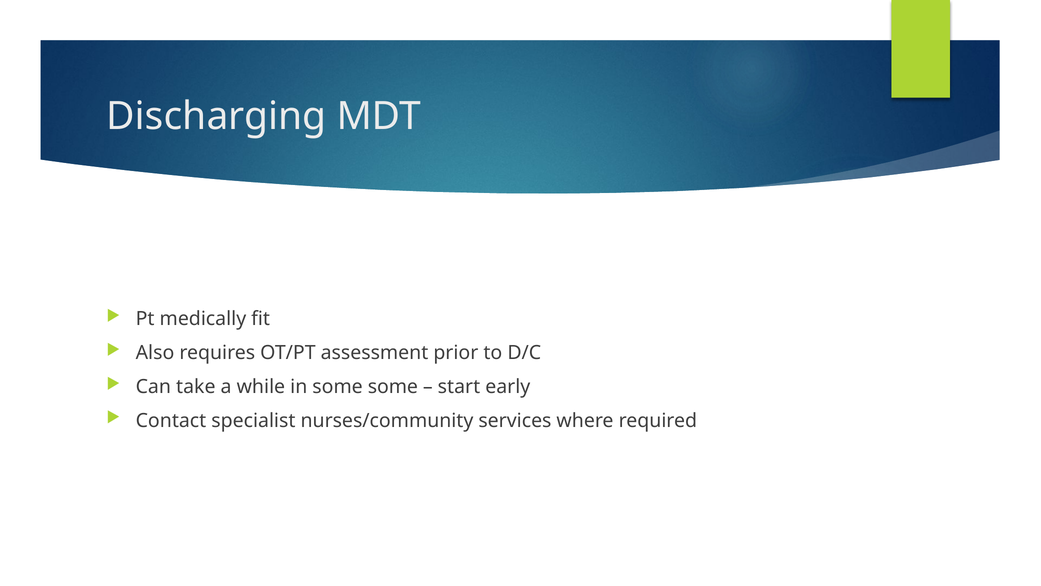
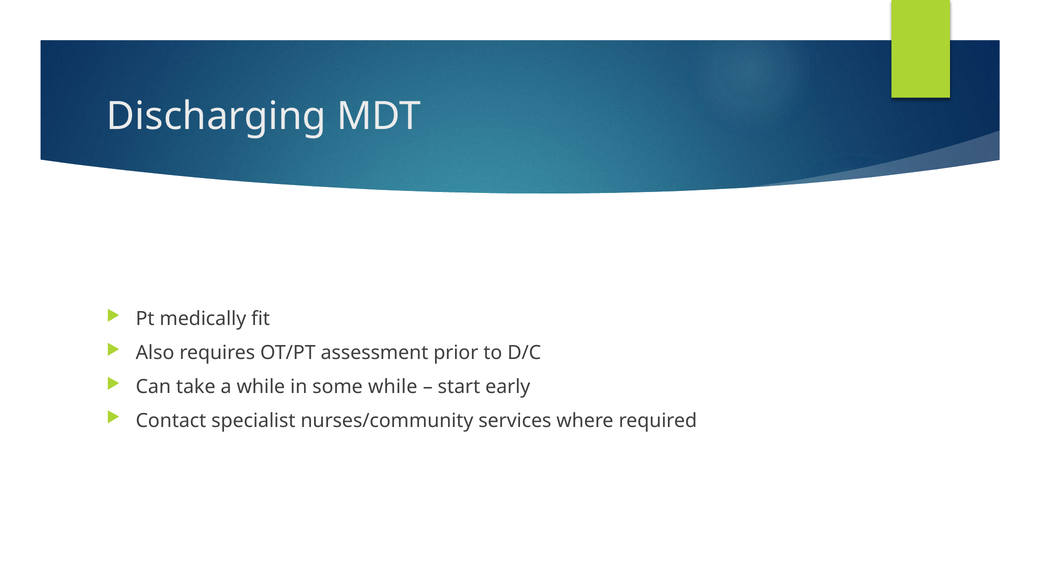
some some: some -> while (393, 387)
